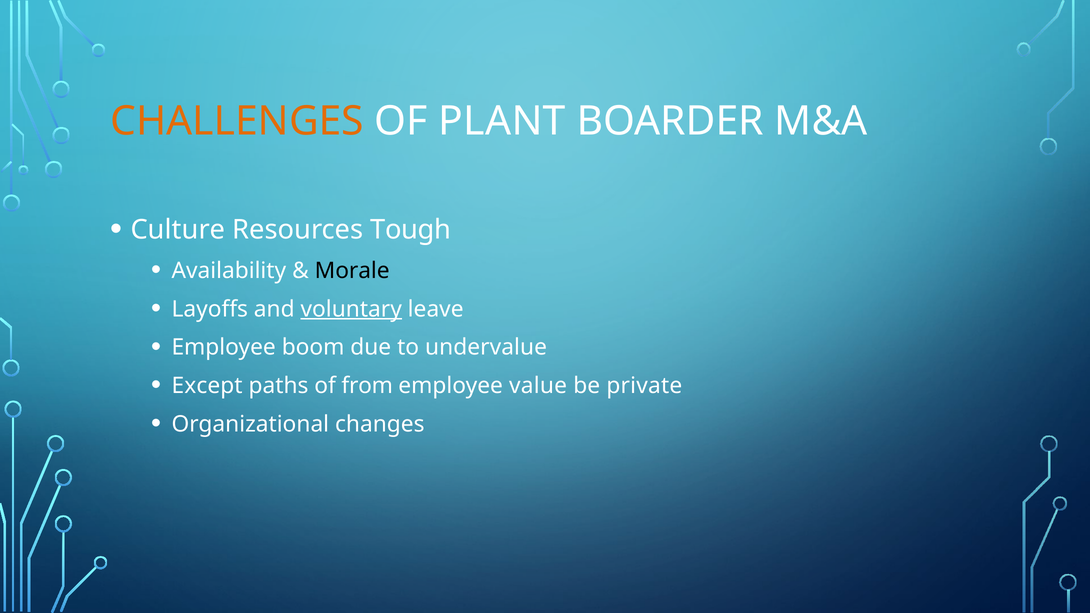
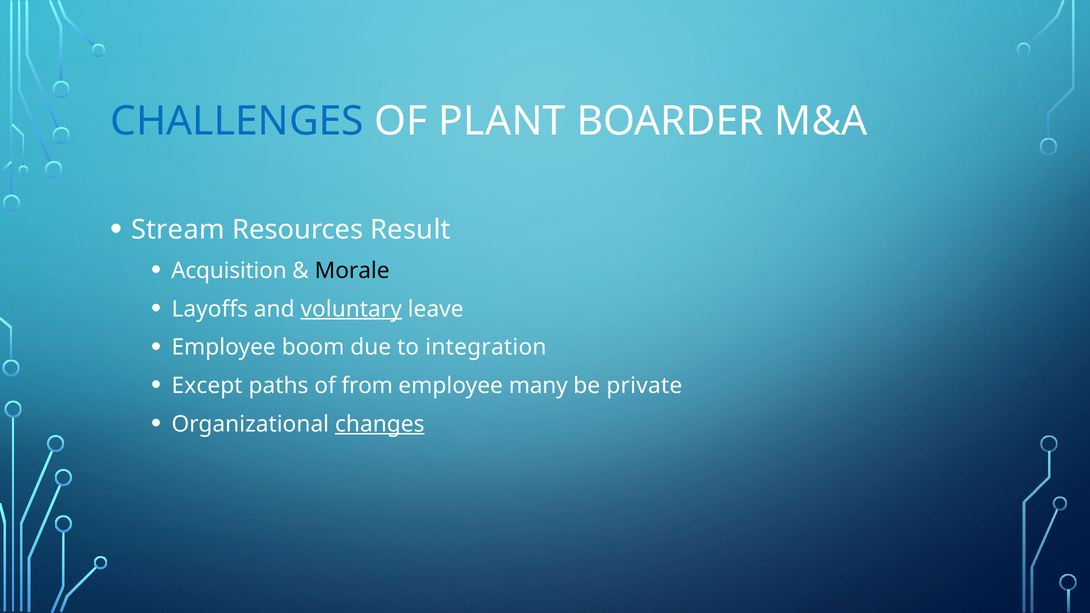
CHALLENGES colour: orange -> blue (237, 121)
Culture: Culture -> Stream (178, 230)
Tough: Tough -> Result (410, 230)
Availability: Availability -> Acquisition (229, 271)
undervalue: undervalue -> integration (486, 347)
value: value -> many (538, 386)
changes underline: none -> present (380, 424)
